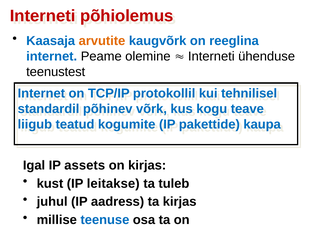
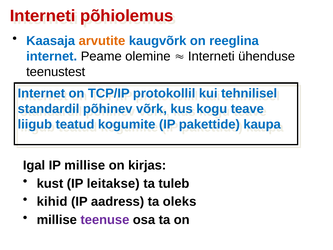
IP assets: assets -> millise (85, 165)
juhul: juhul -> kihid (52, 201)
ta kirjas: kirjas -> oleks (180, 201)
teenuse colour: blue -> purple (105, 220)
